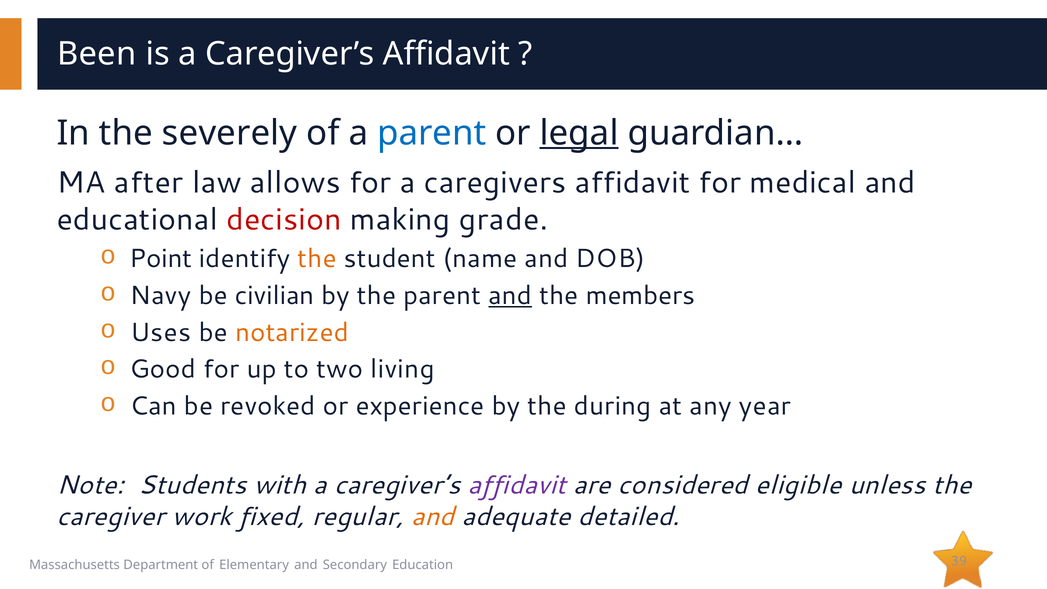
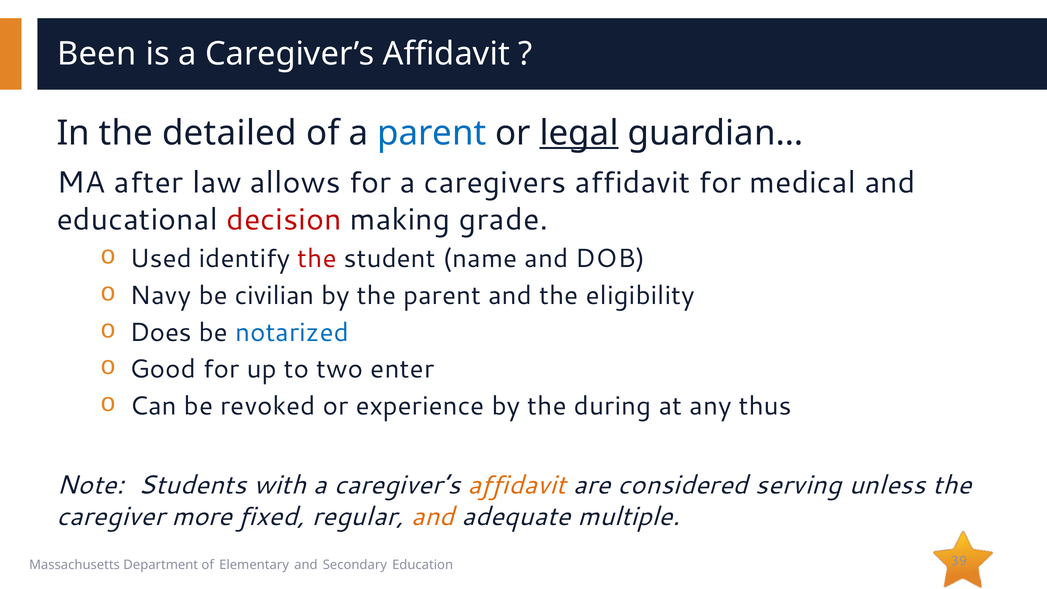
severely: severely -> detailed (229, 133)
Point: Point -> Used (161, 259)
the colour: orange -> red (317, 259)
and underline: present -> none (510, 296)
members: members -> eligibility (640, 296)
Uses: Uses -> Does (161, 332)
notarized colour: orange -> blue (292, 332)
living: living -> enter (402, 369)
year: year -> thus (765, 406)
affidavit colour: purple -> orange (517, 485)
eligible: eligible -> serving (798, 485)
work: work -> more (202, 517)
detailed: detailed -> multiple (629, 517)
